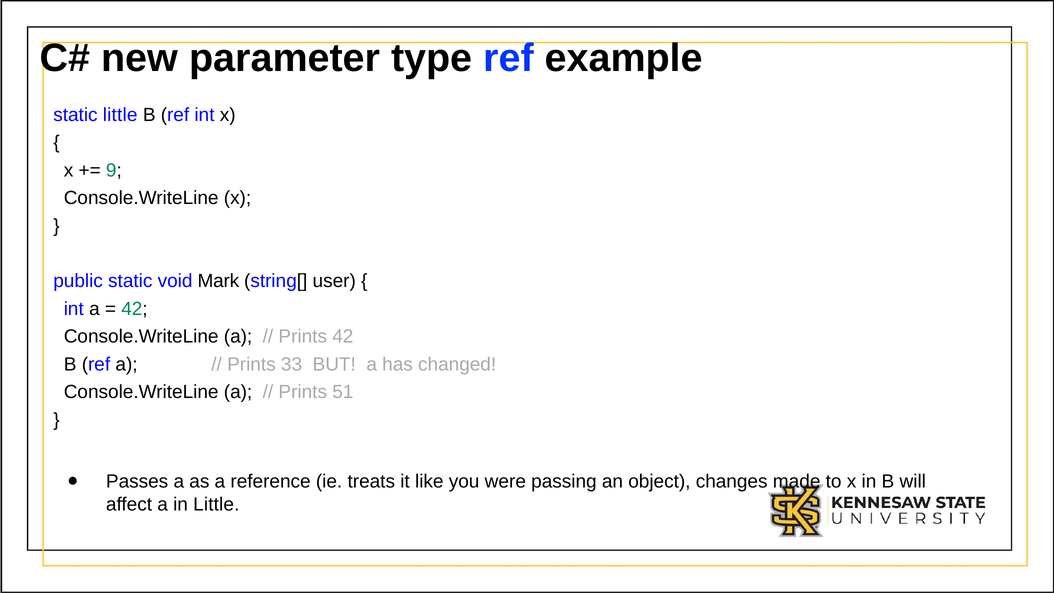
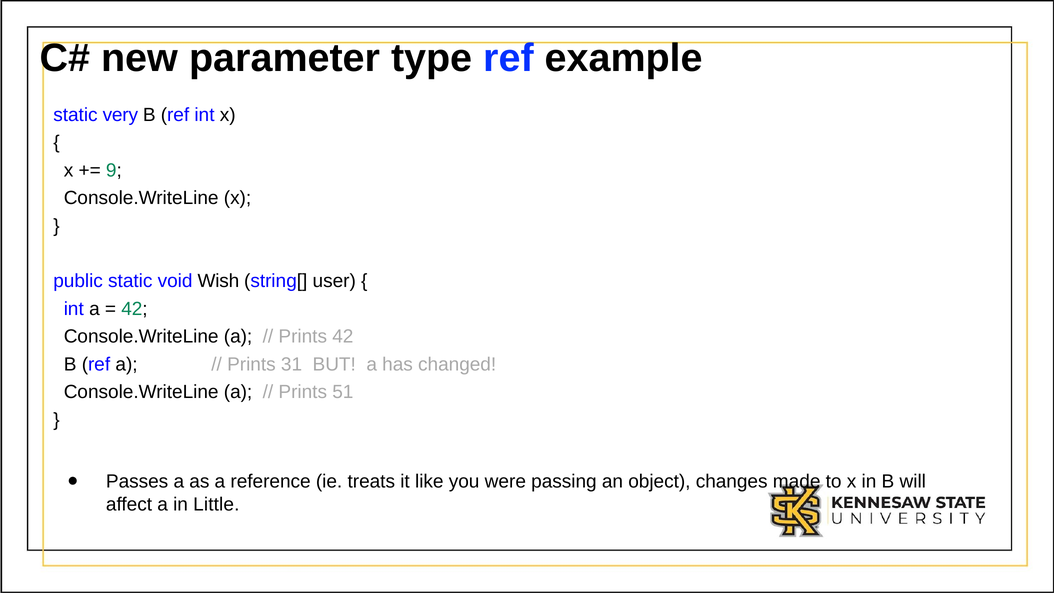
static little: little -> very (120, 115)
Mark: Mark -> Wish (218, 281)
33: 33 -> 31 (292, 364)
